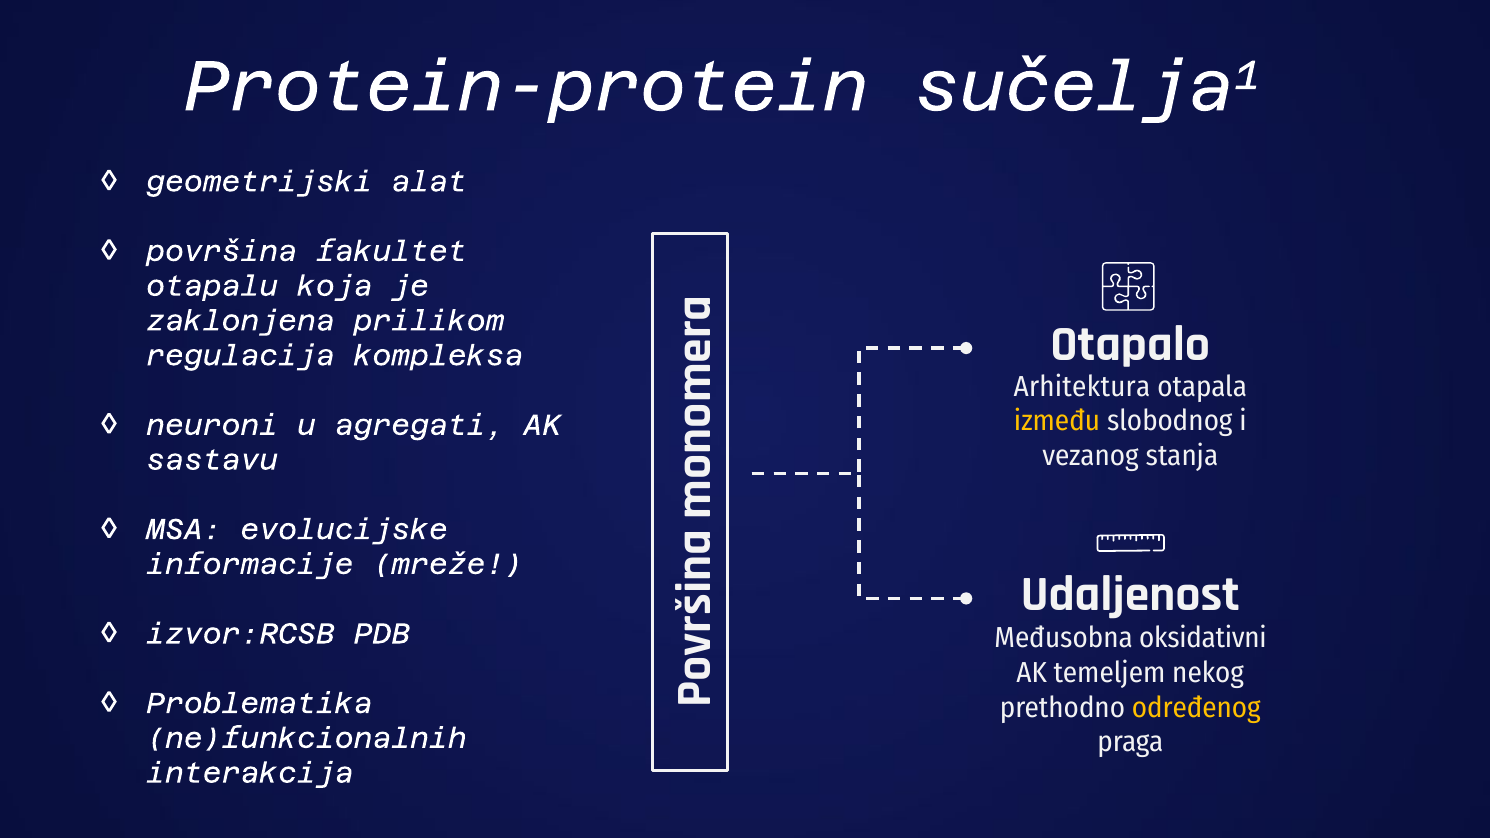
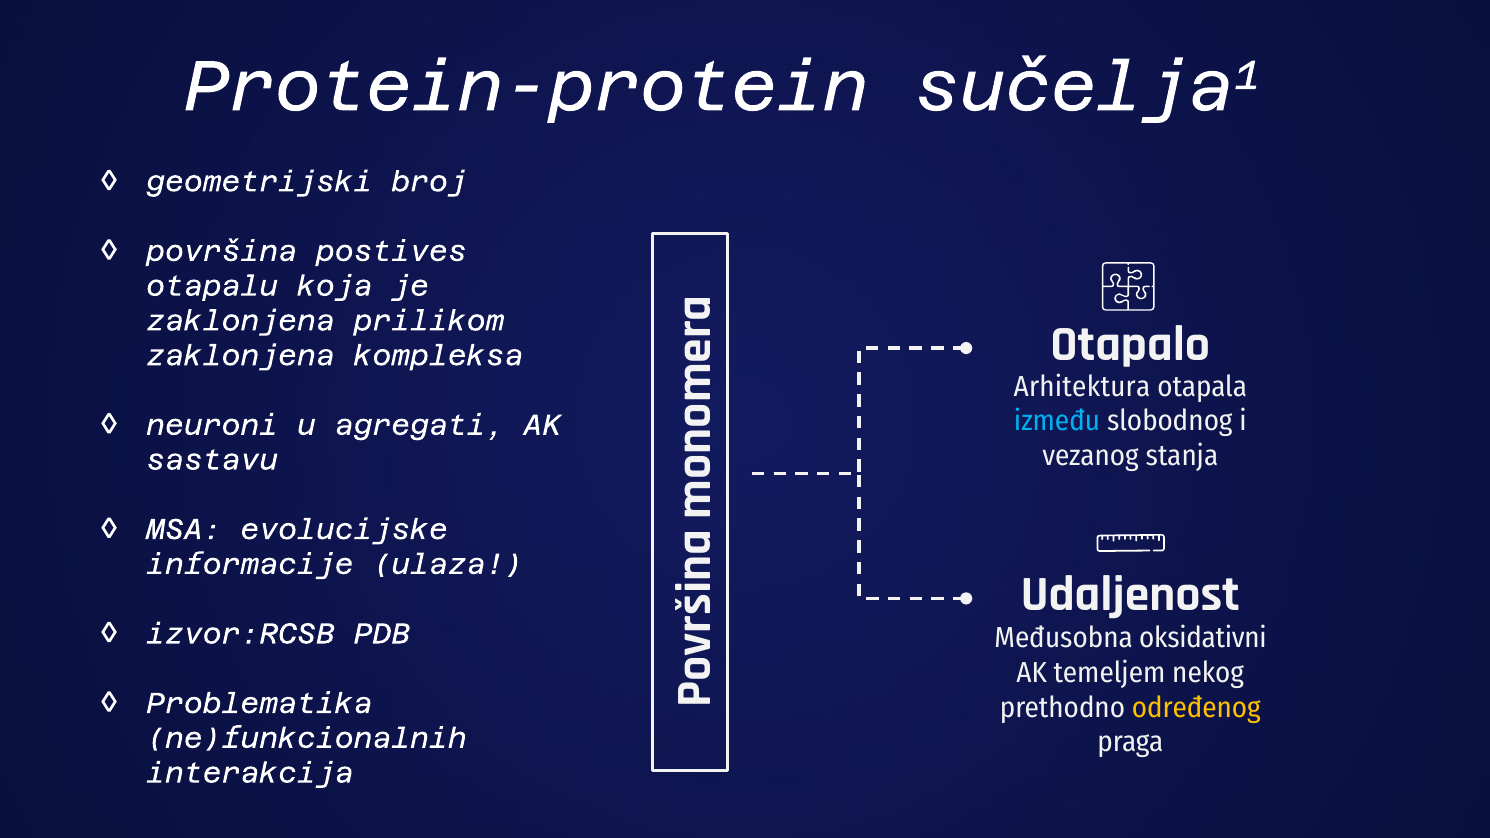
alat: alat -> broj (429, 182)
fakultet: fakultet -> postives (391, 251)
regulacija: regulacija -> zaklonjena (240, 356)
između colour: yellow -> light blue (1057, 421)
mreže: mreže -> ulaza (448, 564)
